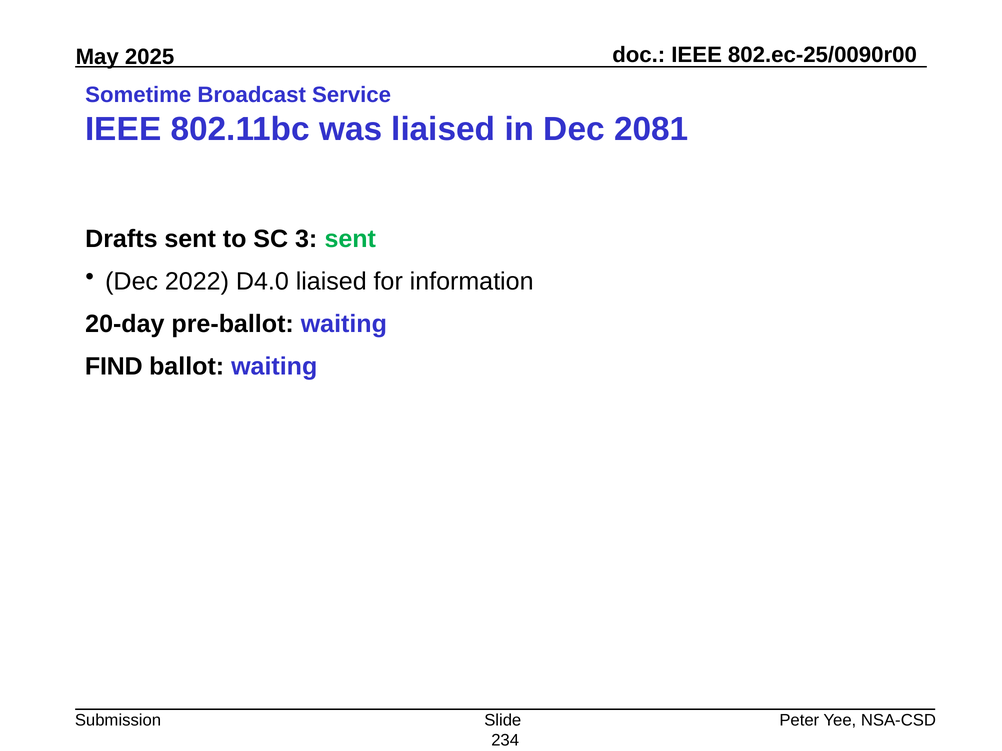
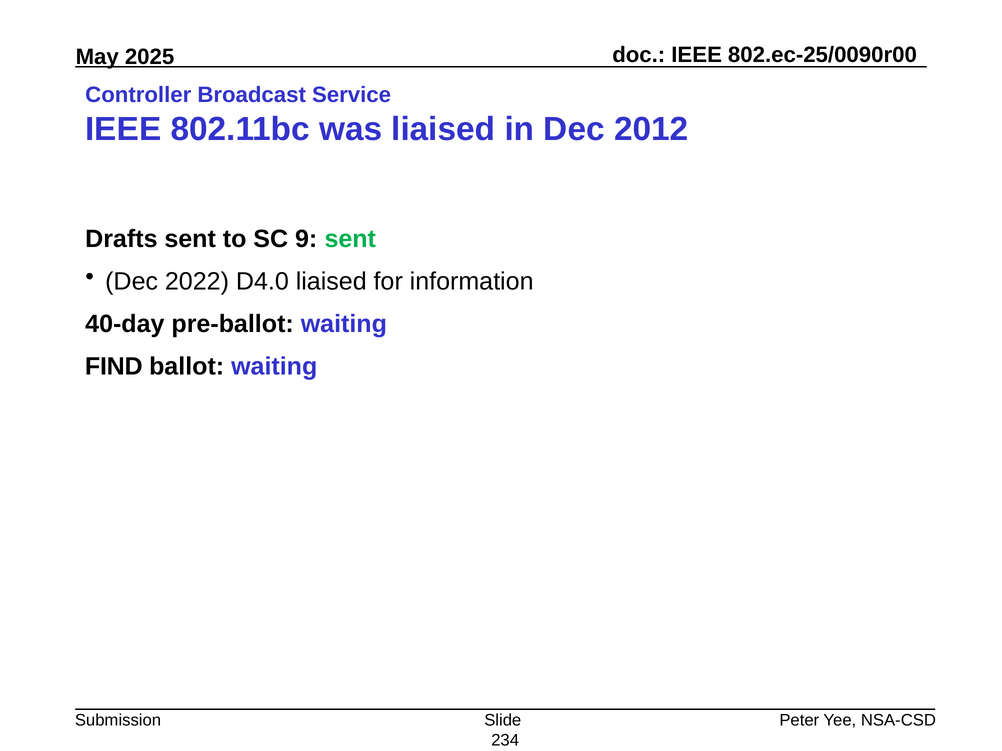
Sometime: Sometime -> Controller (138, 95)
2081: 2081 -> 2012 (651, 129)
3: 3 -> 9 (306, 239)
20-day: 20-day -> 40-day (125, 324)
